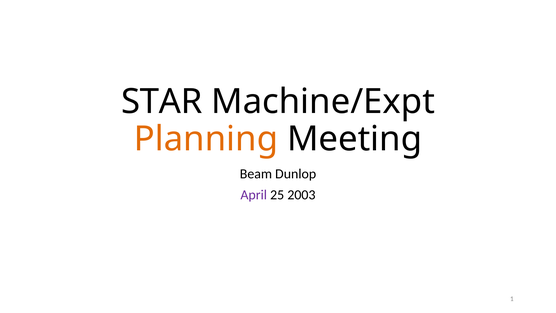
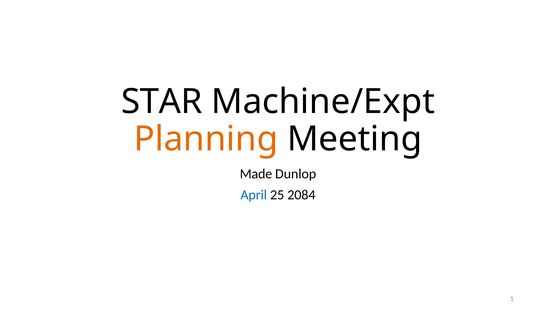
Beam: Beam -> Made (256, 174)
April colour: purple -> blue (254, 195)
2003: 2003 -> 2084 (301, 195)
